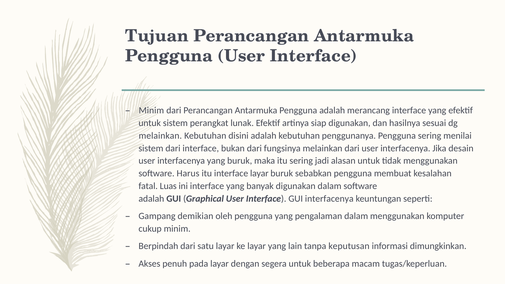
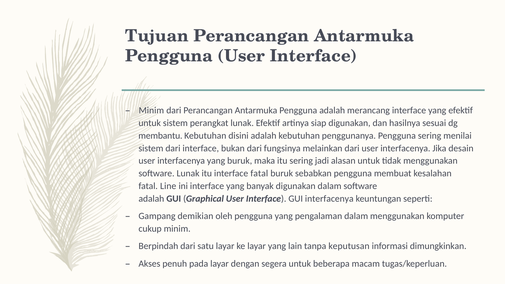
melainkan: melainkan -> membantu (160, 136)
software Harus: Harus -> Lunak (188, 173)
interface layar: layar -> fatal (259, 173)
Luas: Luas -> Line (168, 186)
